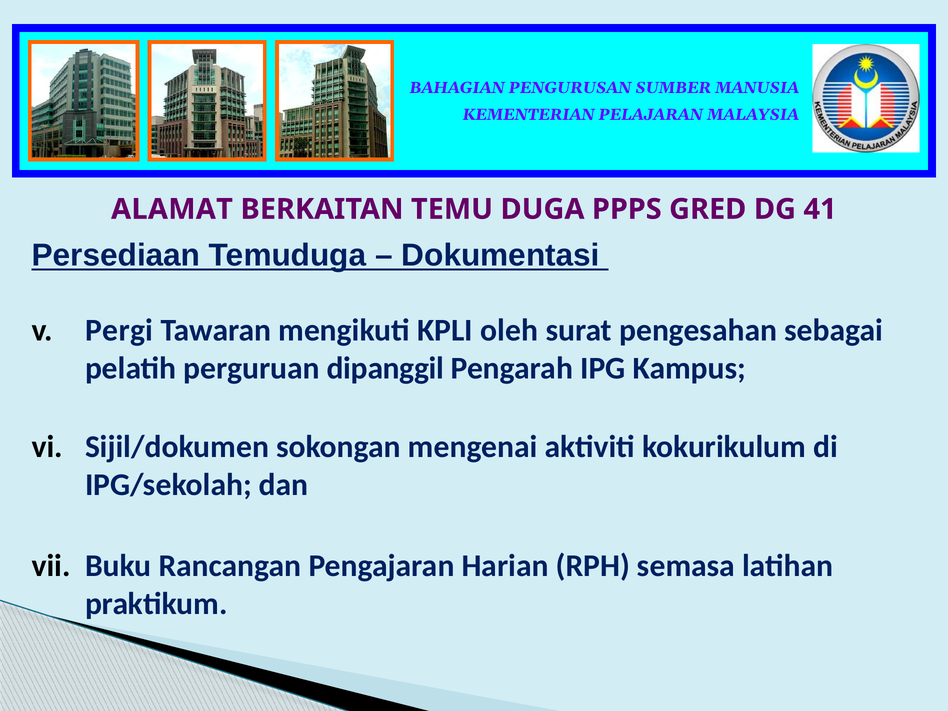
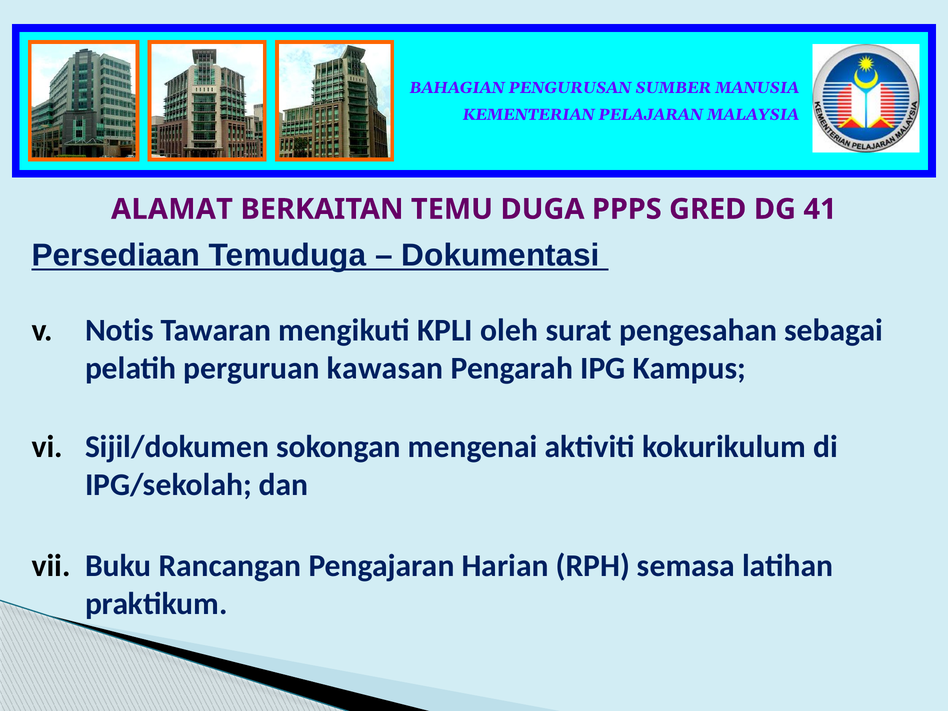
Pergi: Pergi -> Notis (119, 330)
dipanggil: dipanggil -> kawasan (385, 368)
